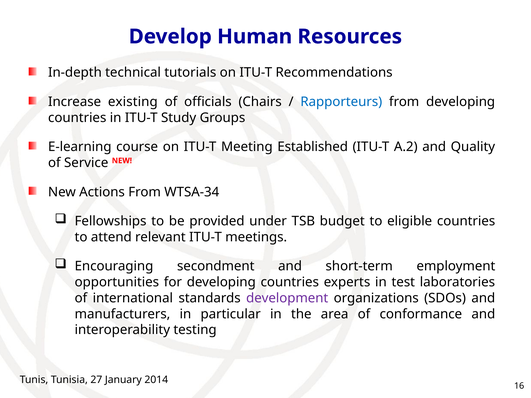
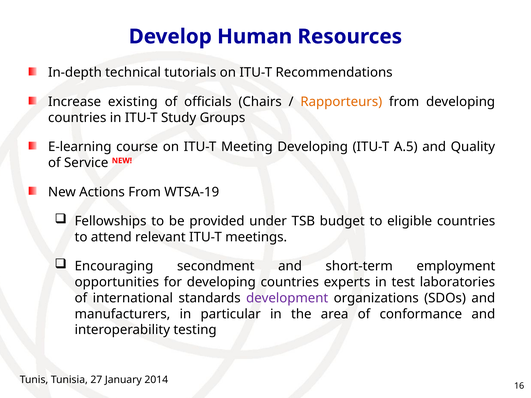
Rapporteurs colour: blue -> orange (341, 102)
Meeting Established: Established -> Developing (313, 147)
A.2: A.2 -> A.5 (406, 147)
WTSA-34: WTSA-34 -> WTSA-19 (192, 192)
